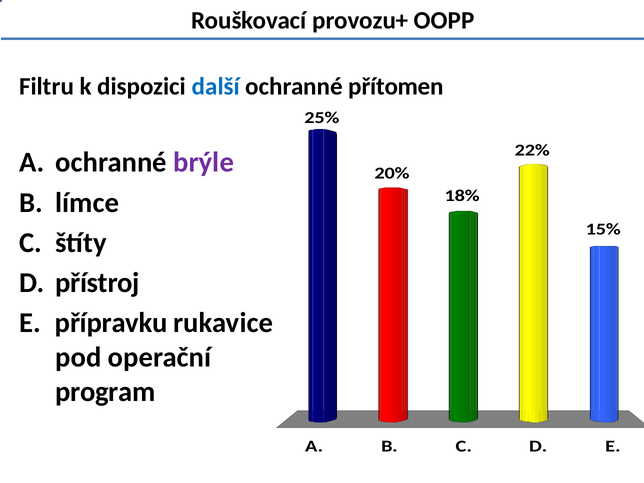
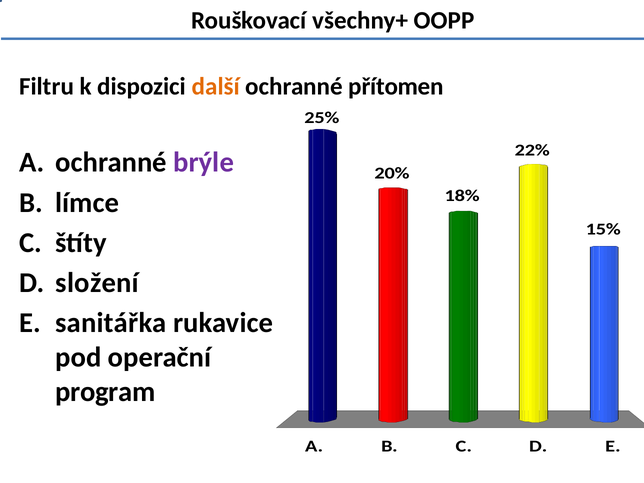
provozu+: provozu+ -> všechny+ (360, 20)
další colour: blue -> orange (216, 86)
přístroj: přístroj -> složení (97, 283)
přípravku: přípravku -> sanitářka (111, 323)
